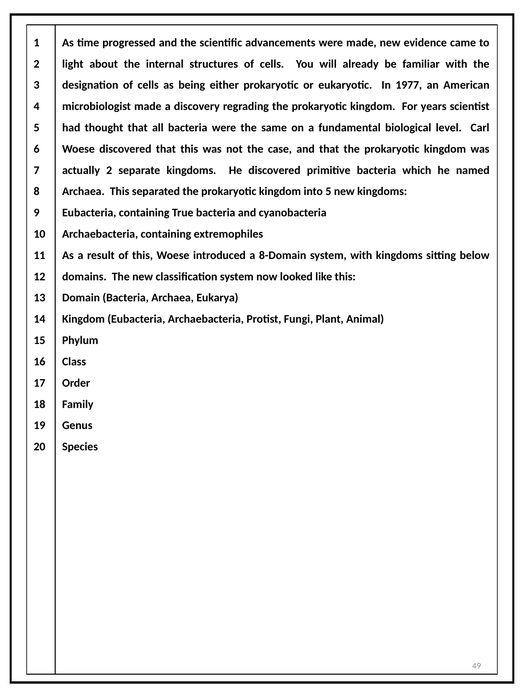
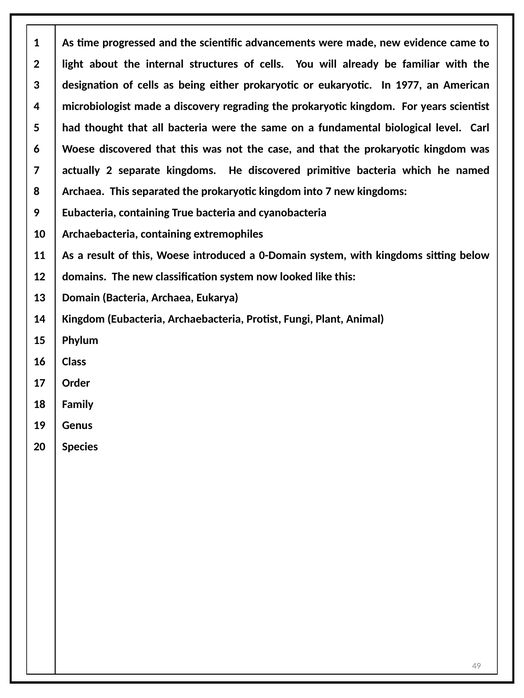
into 5: 5 -> 7 (328, 192)
8-Domain: 8-Domain -> 0-Domain (283, 256)
